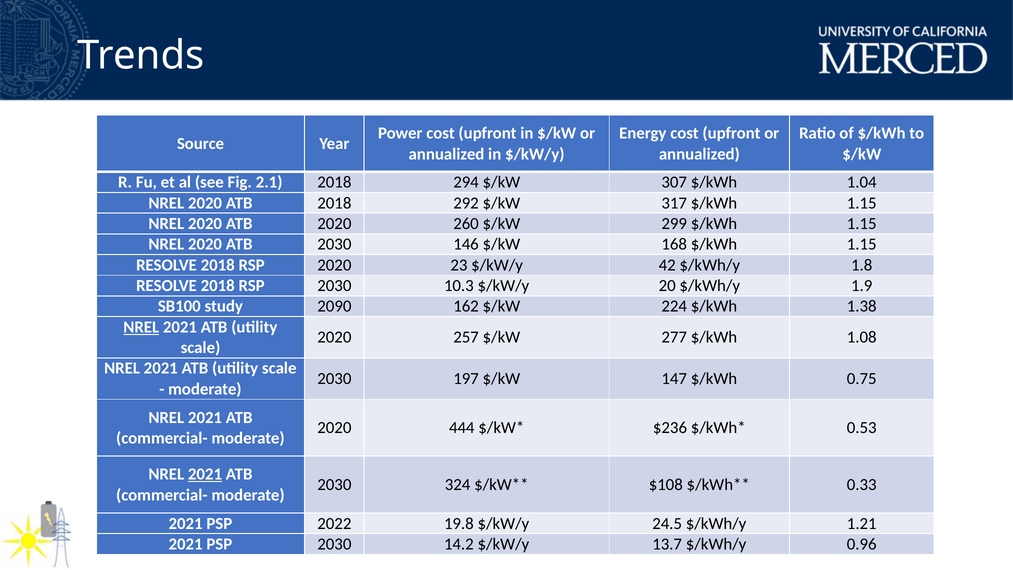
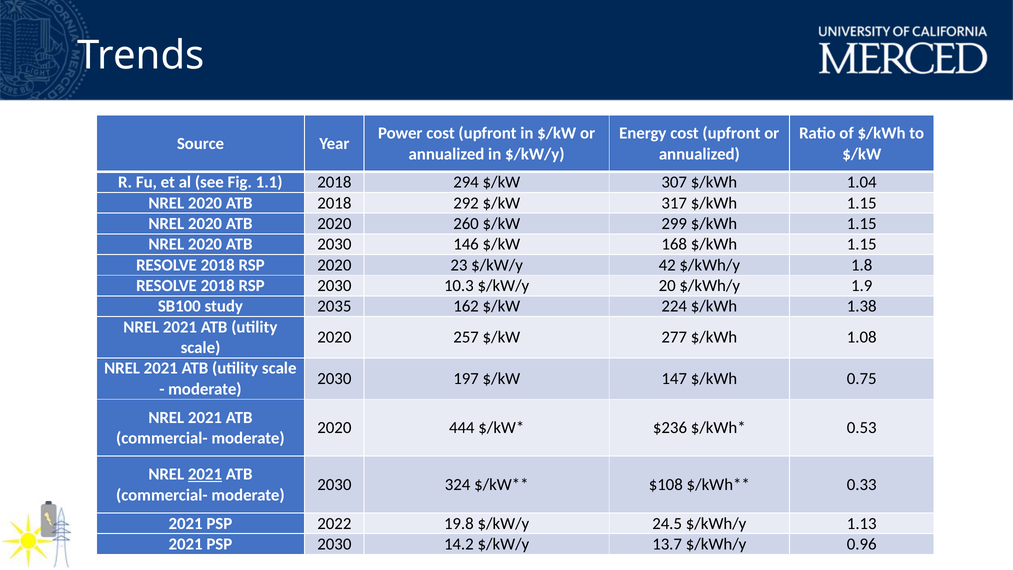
2.1: 2.1 -> 1.1 (269, 182)
2090: 2090 -> 2035 (334, 306)
NREL underline: present -> none (141, 327)
1.21: 1.21 -> 1.13 (862, 523)
